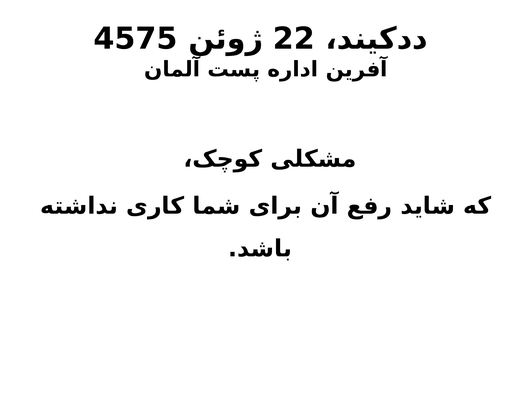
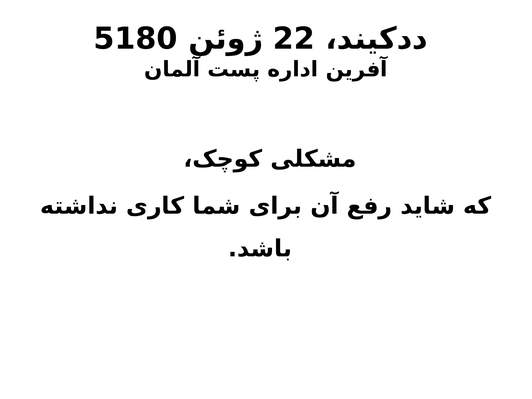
4575: 4575 -> 5180 (136, 39)
